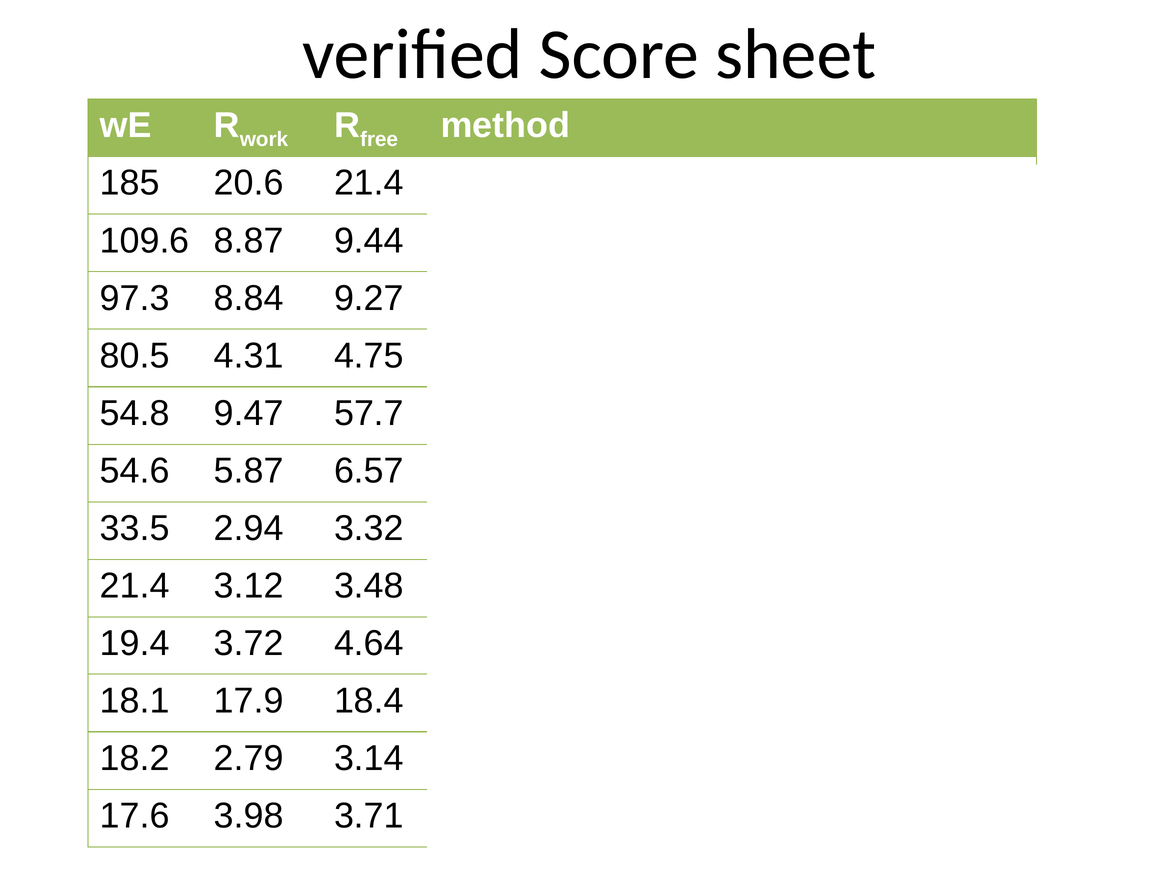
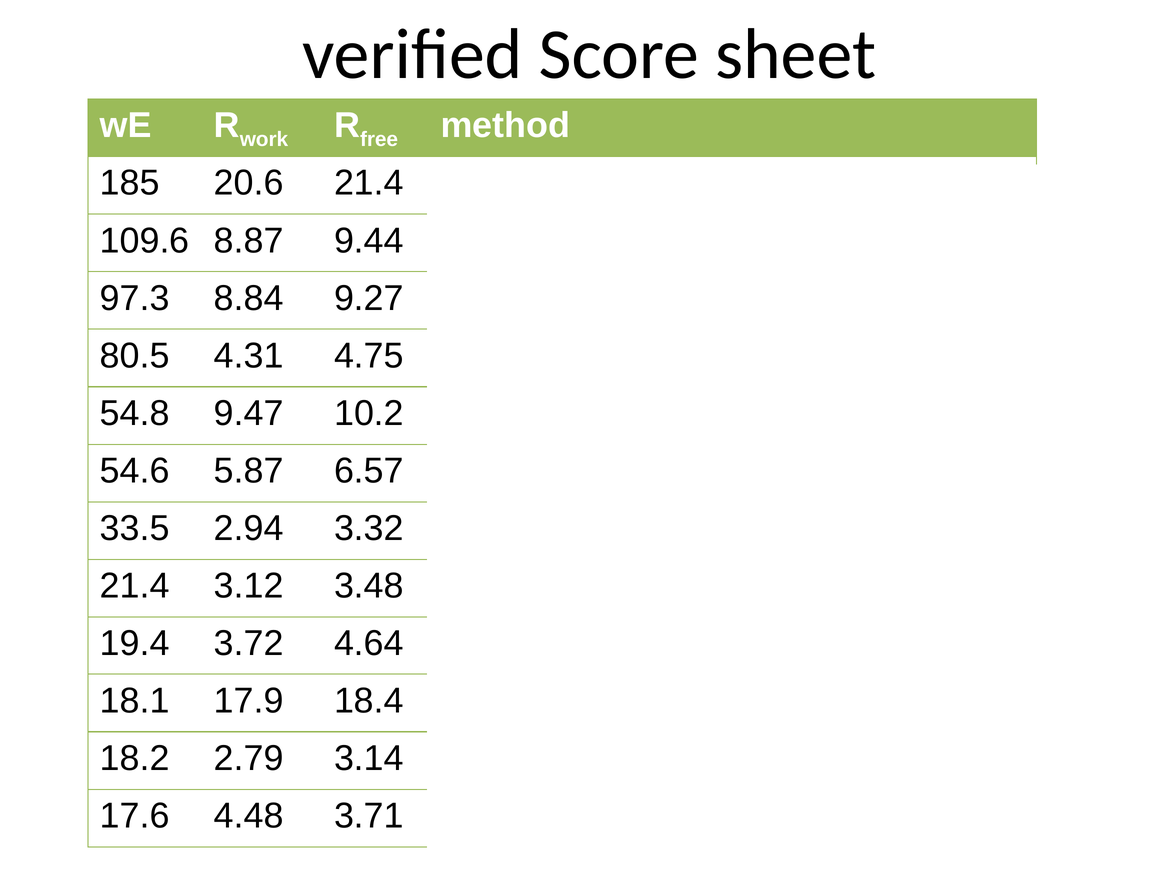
57.7: 57.7 -> 10.2 (369, 413)
3.98: 3.98 -> 4.48 (249, 815)
